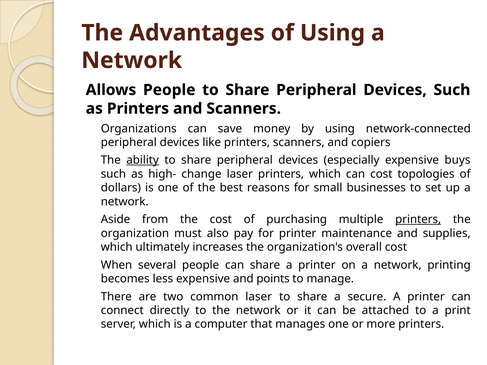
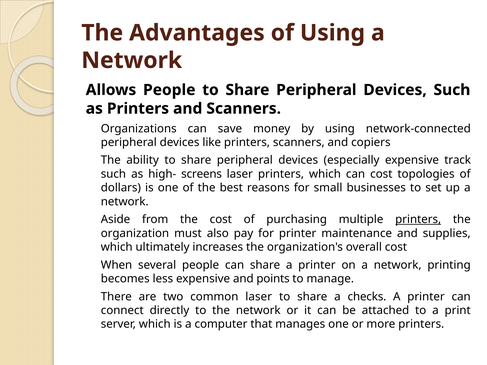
ability underline: present -> none (143, 160)
buys: buys -> track (458, 160)
change: change -> screens (202, 174)
secure: secure -> checks (367, 297)
